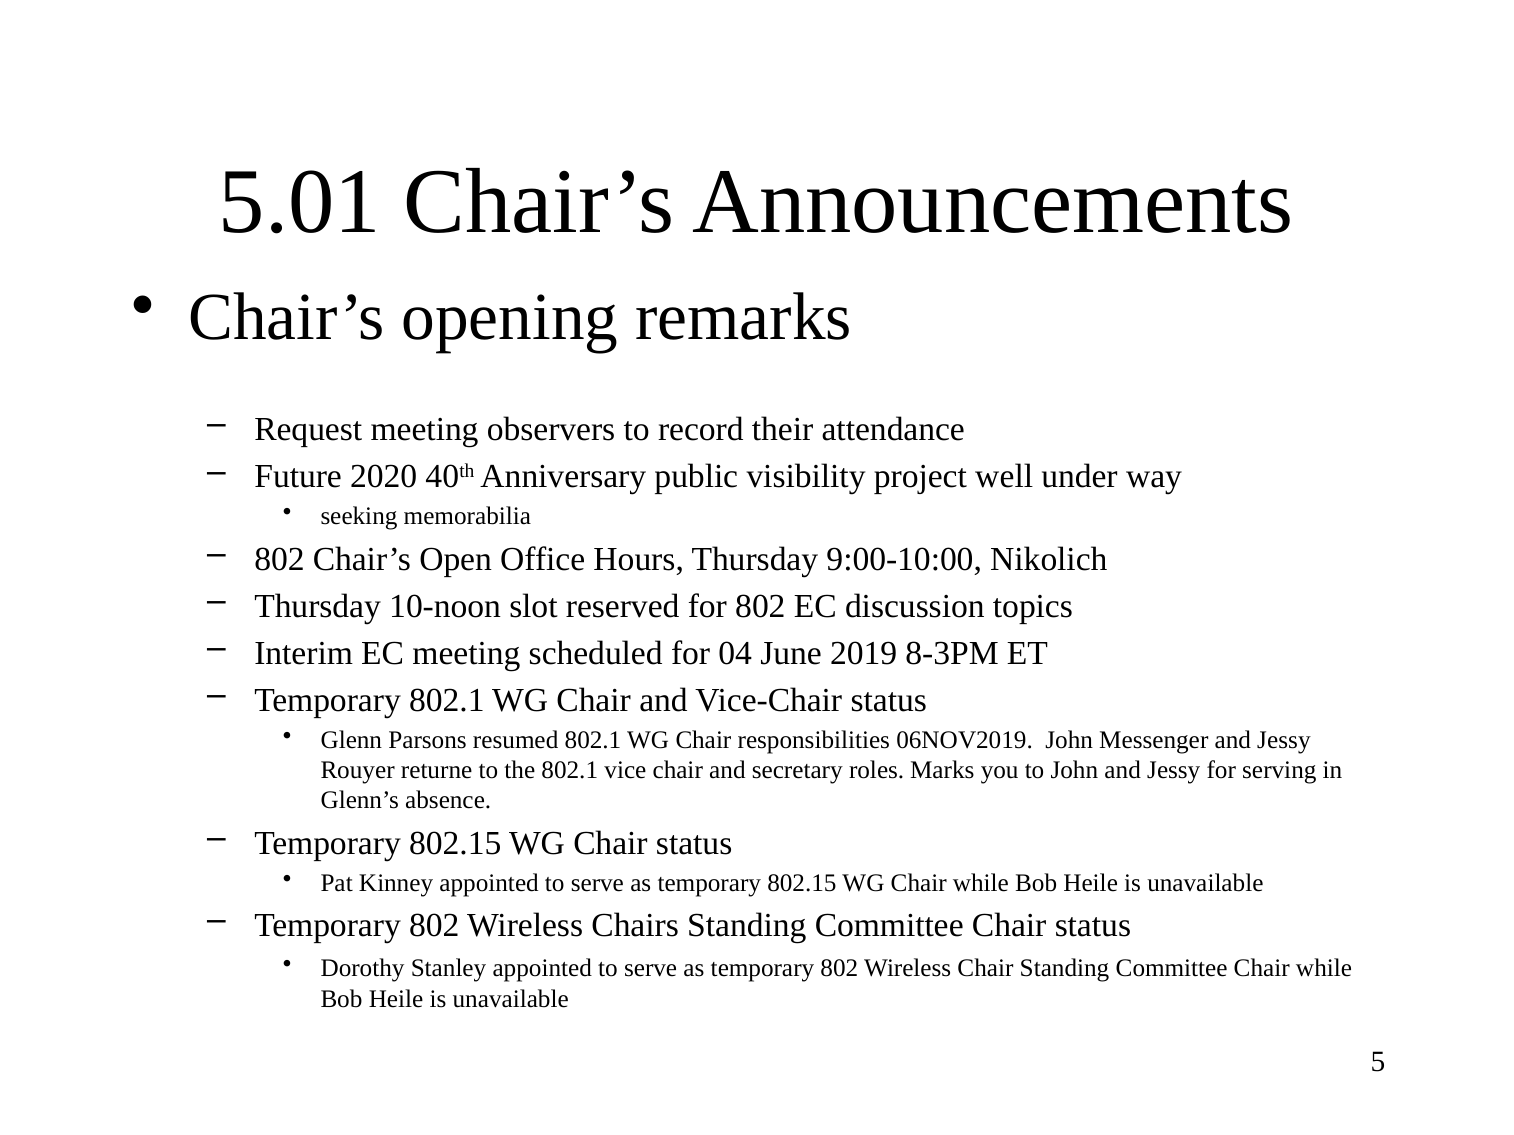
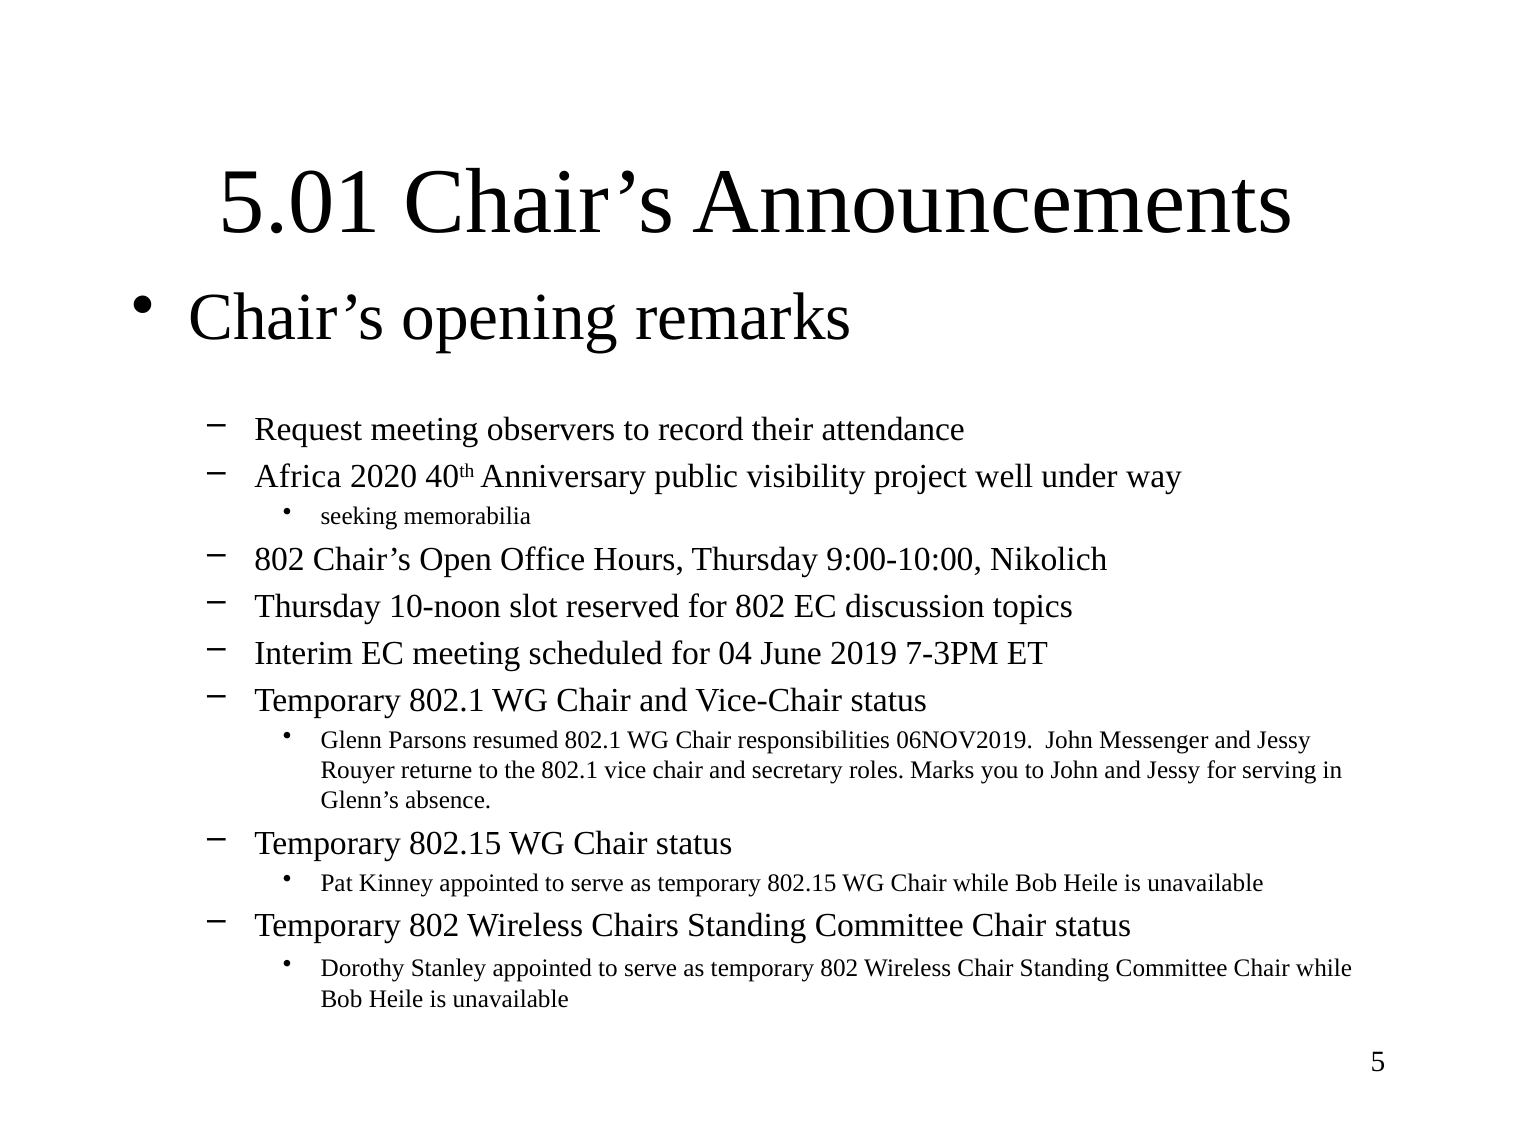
Future: Future -> Africa (298, 477)
8-3PM: 8-3PM -> 7-3PM (952, 653)
